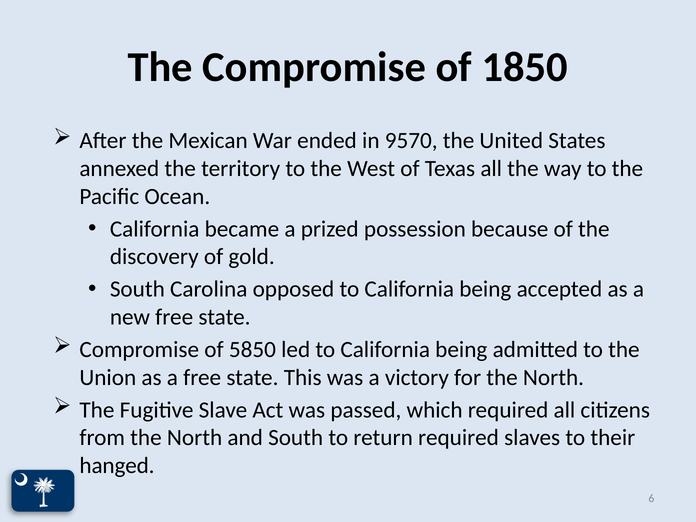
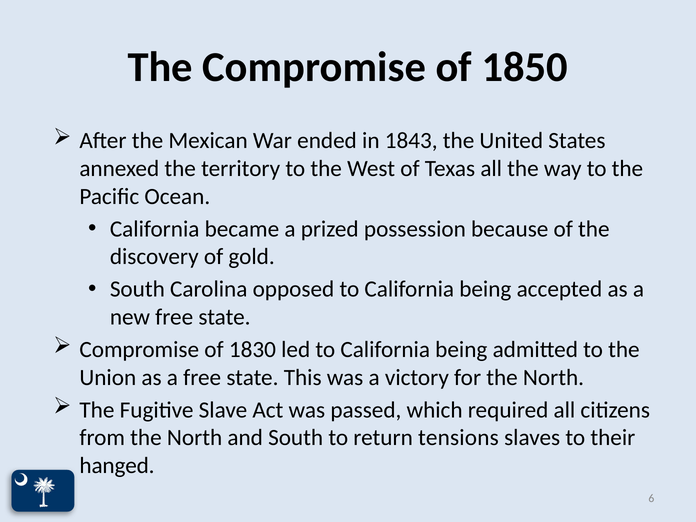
9570: 9570 -> 1843 (411, 141)
5850: 5850 -> 1830 (252, 350)
return required: required -> tensions (458, 438)
